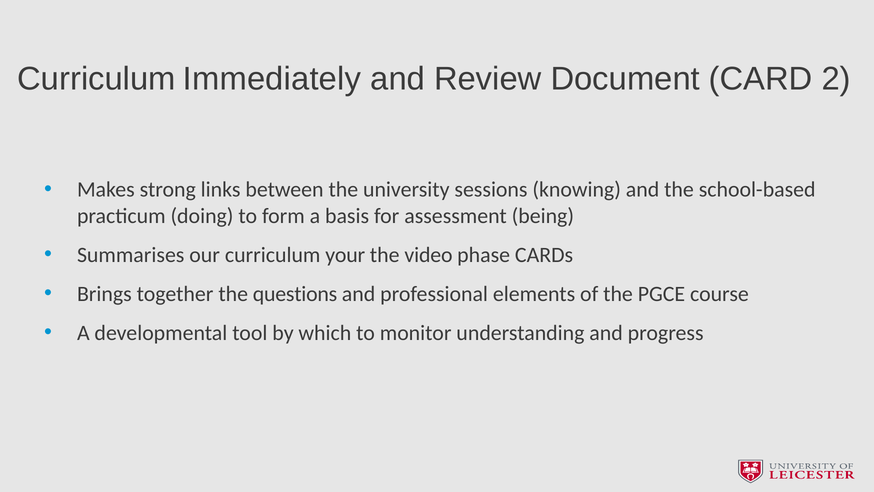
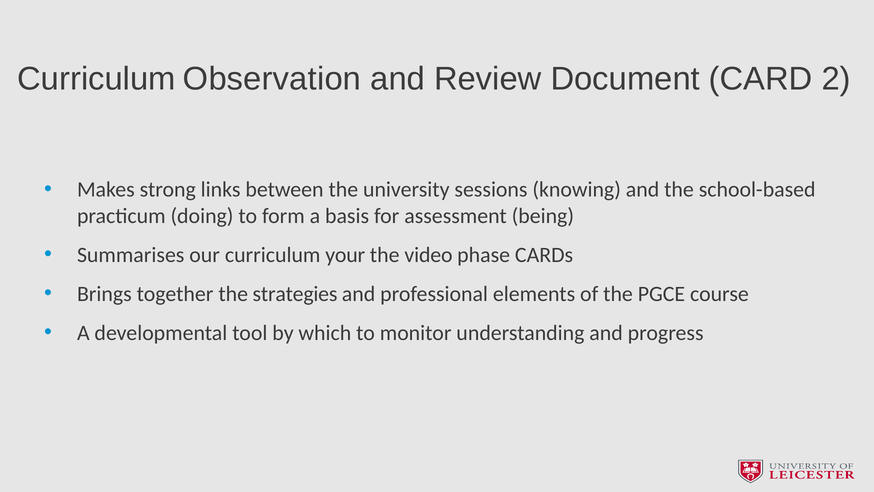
Immediately: Immediately -> Observation (272, 79)
questions: questions -> strategies (295, 294)
